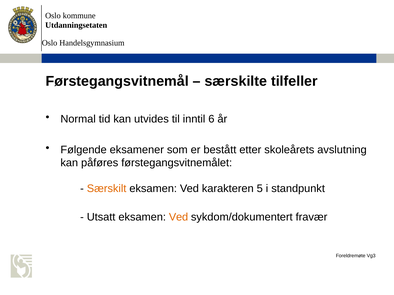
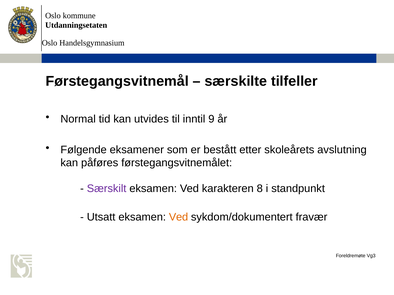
6: 6 -> 9 (211, 119)
Særskilt colour: orange -> purple (107, 189)
5: 5 -> 8 (260, 189)
